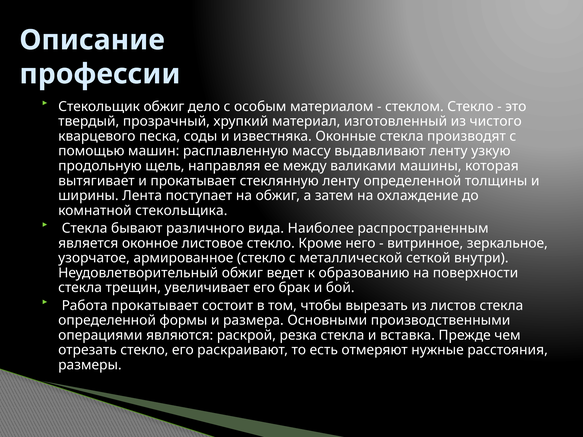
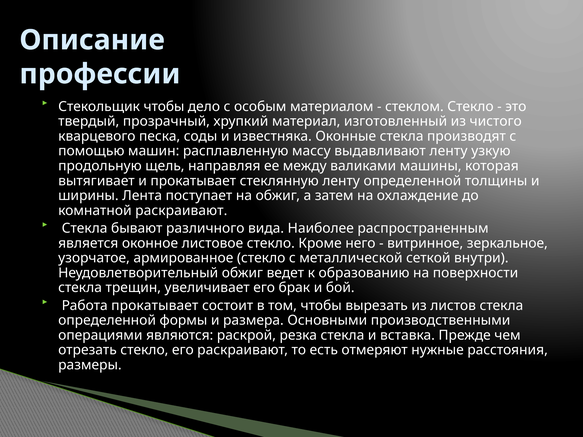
Стекольщик обжиг: обжиг -> чтобы (164, 107)
комнатной стекольщика: стекольщика -> раскраивают (181, 211)
